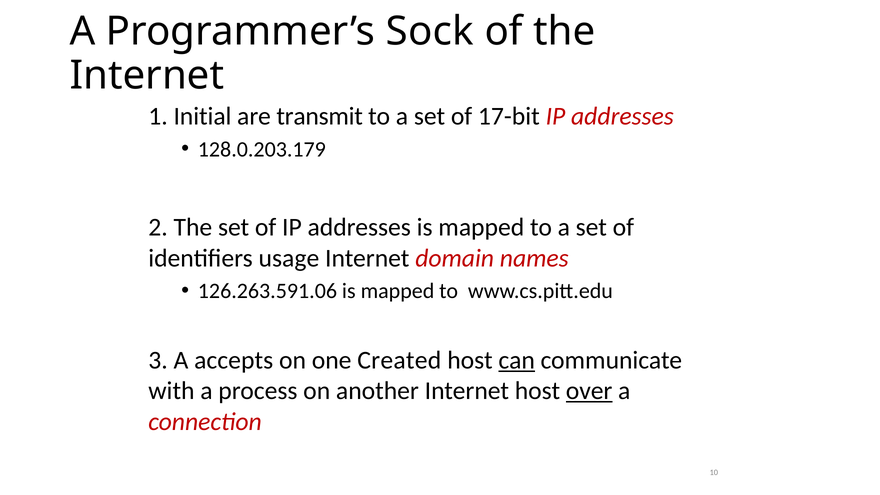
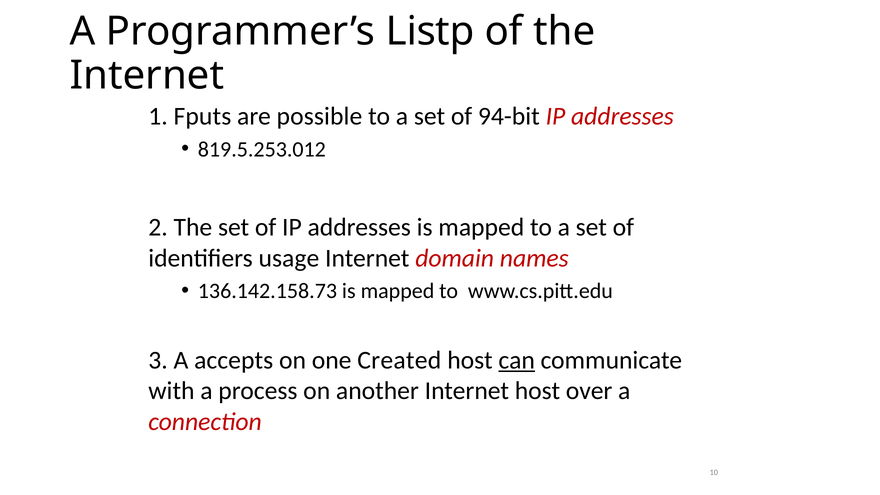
Sock: Sock -> Listp (430, 32)
Initial: Initial -> Fputs (202, 116)
transmit: transmit -> possible (319, 116)
17-bit: 17-bit -> 94-bit (509, 116)
128.0.203.179: 128.0.203.179 -> 819.5.253.012 (262, 149)
126.263.591.06: 126.263.591.06 -> 136.142.158.73 (267, 291)
over underline: present -> none (589, 391)
